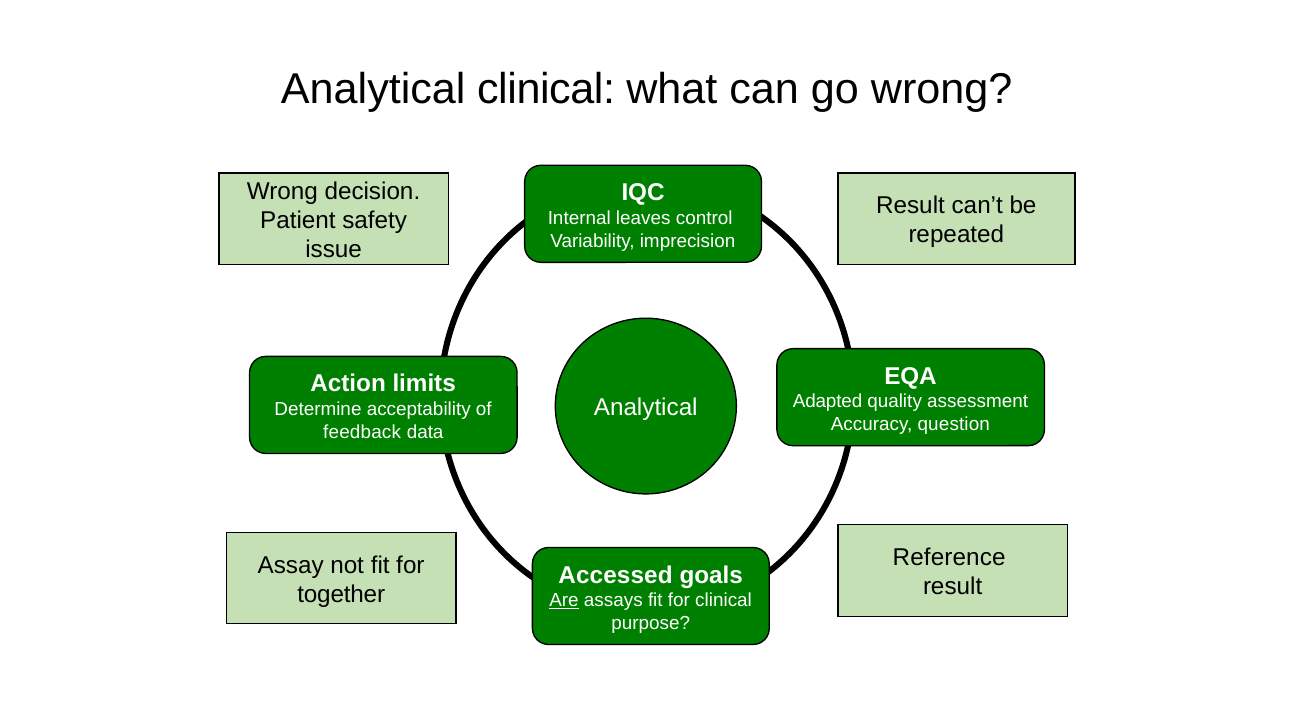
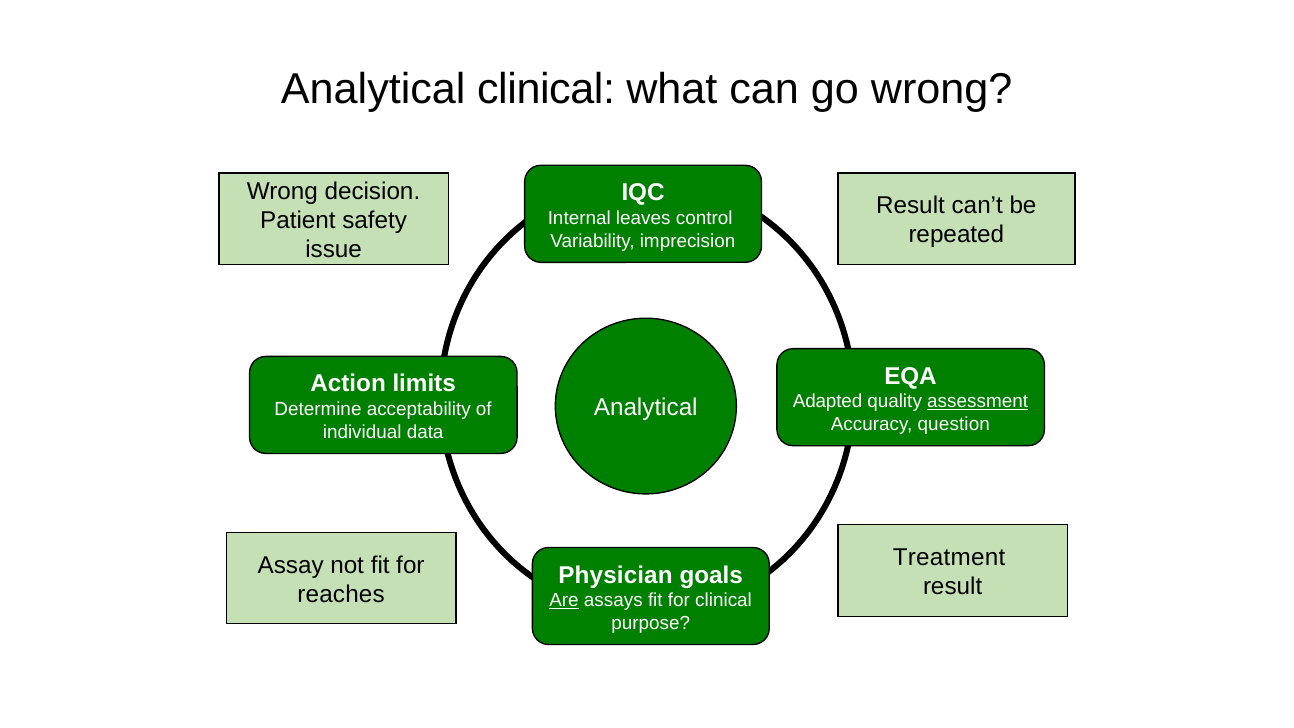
assessment underline: none -> present (978, 402)
feedback: feedback -> individual (362, 432)
Reference: Reference -> Treatment (949, 557)
Accessed: Accessed -> Physician (616, 575)
together: together -> reaches (341, 594)
